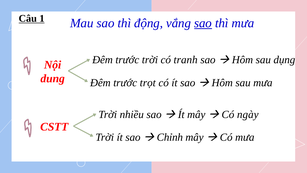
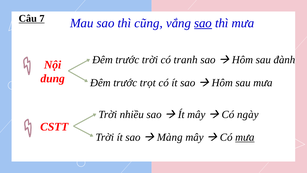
1: 1 -> 7 (42, 19)
động: động -> cũng (149, 23)
dụng: dụng -> đành (284, 60)
Chỉnh: Chỉnh -> Màng (170, 137)
mưa underline: none -> present (245, 137)
